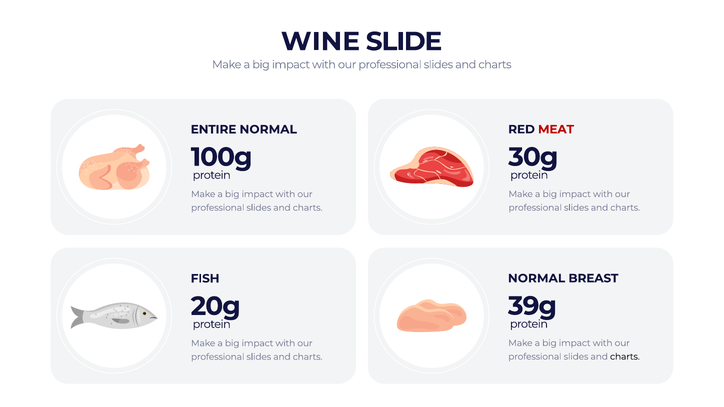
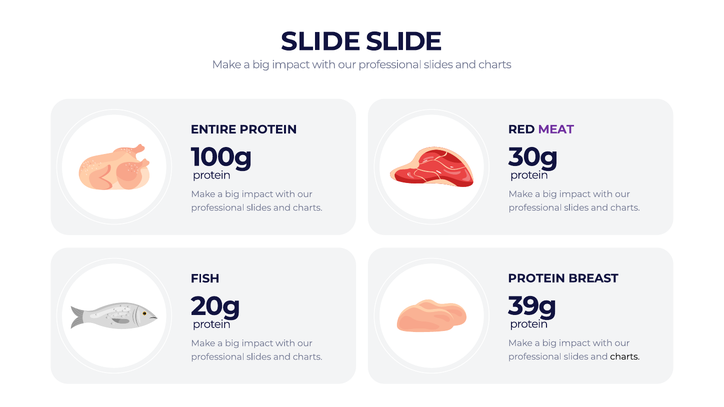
WINE: WINE -> SLIDE (321, 42)
MEAT colour: red -> purple (556, 129)
ENTIRE NORMAL: NORMAL -> PROTEIN (268, 130)
NORMAL: NORMAL -> PROTEIN (537, 279)
